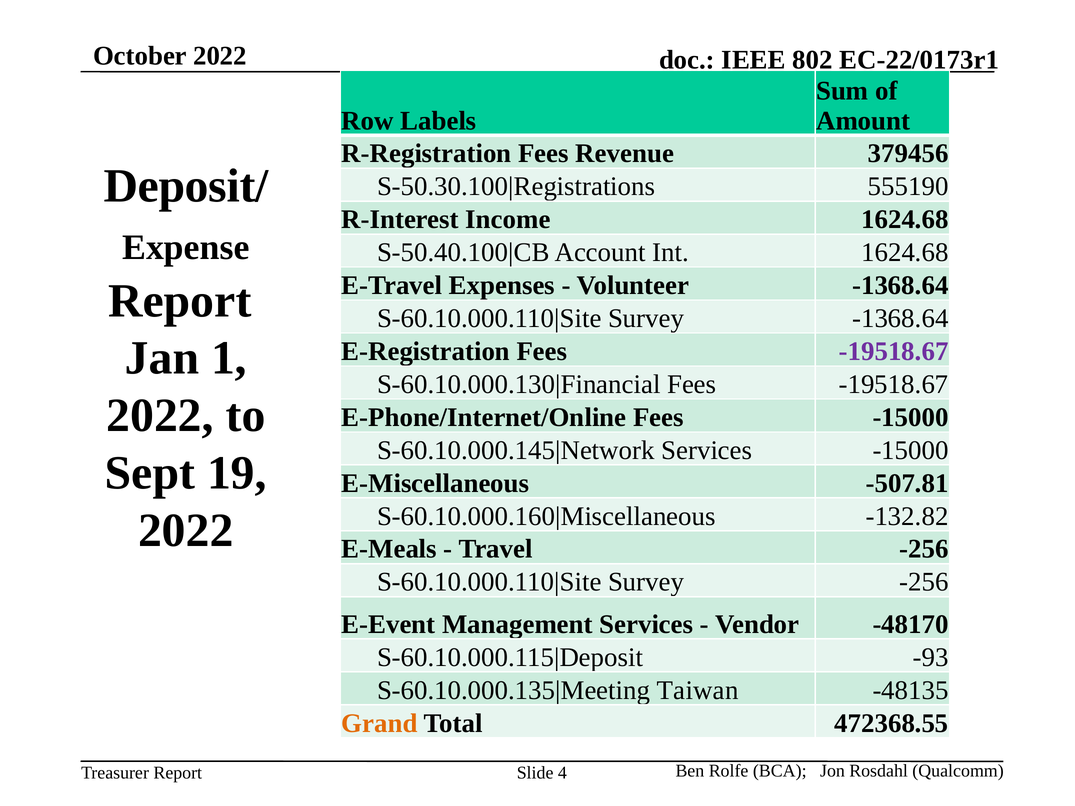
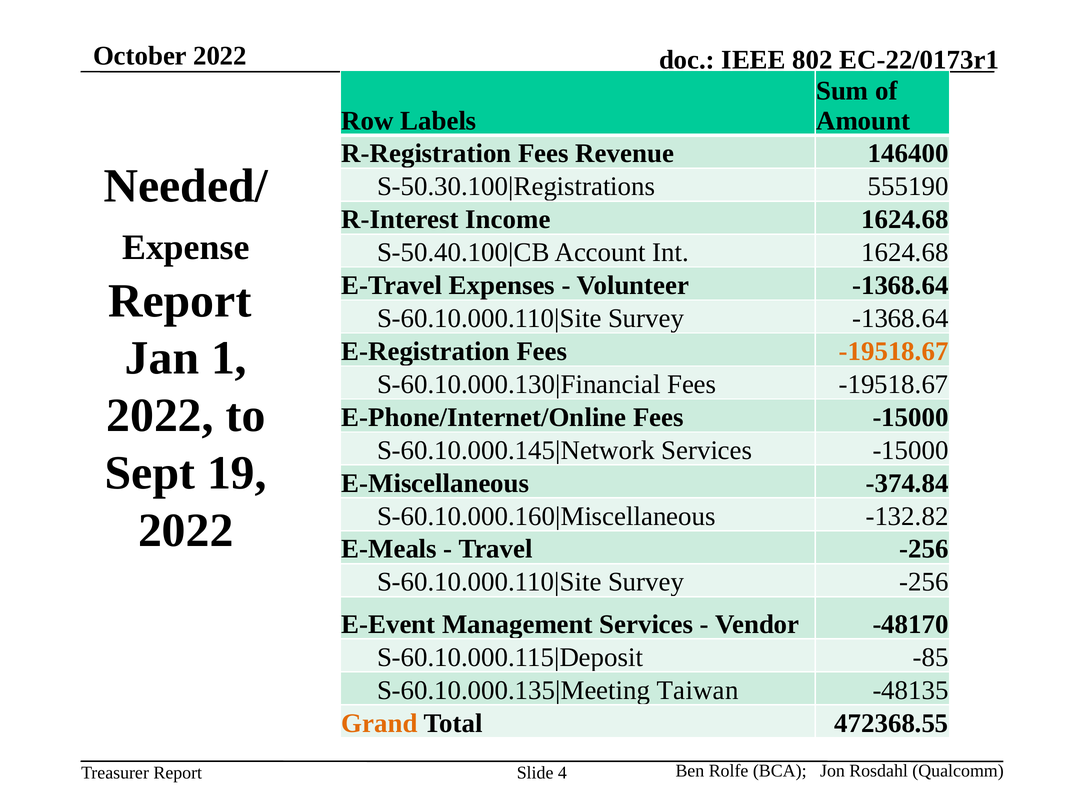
379456: 379456 -> 146400 (908, 154)
Deposit/: Deposit/ -> Needed/ (186, 186)
-19518.67 colour: purple -> orange (894, 351)
-507.81: -507.81 -> -374.84 (907, 483)
-93: -93 -> -85 (931, 657)
